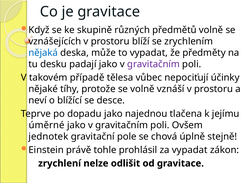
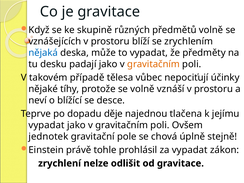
gravitačním colour: purple -> orange (153, 64)
dopadu jako: jako -> děje (113, 114)
úměrné: úměrné -> vypadat (47, 125)
